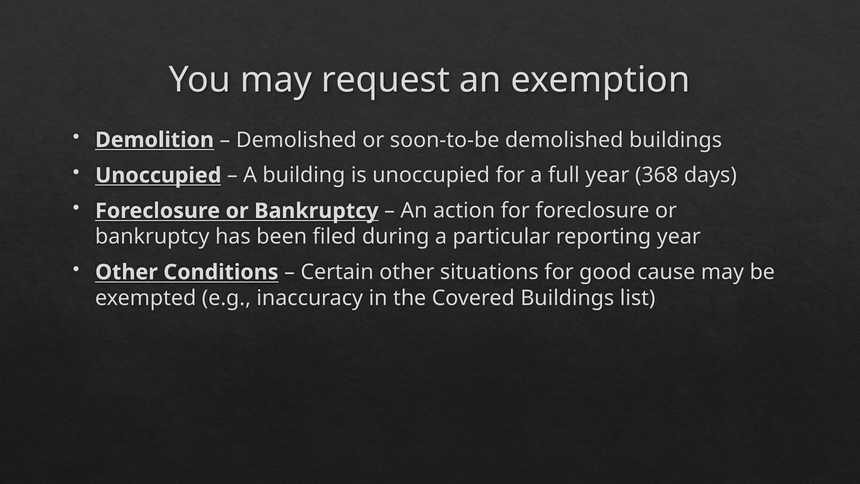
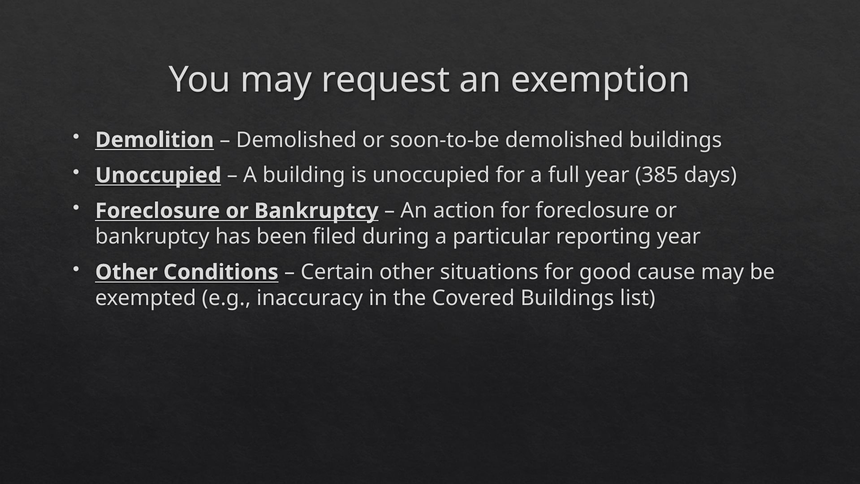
368: 368 -> 385 (657, 175)
